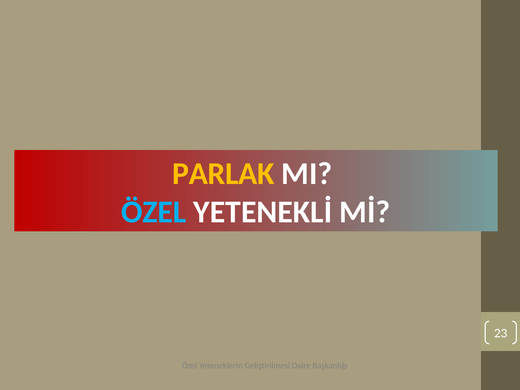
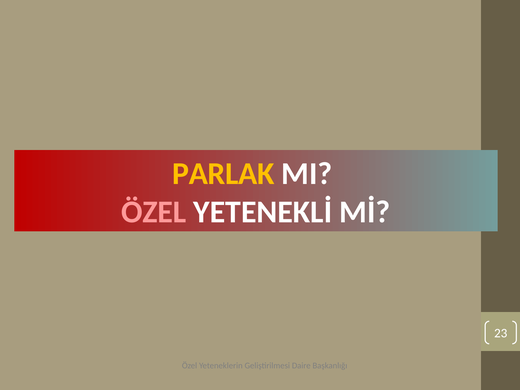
ÖZEL colour: light blue -> pink (154, 212)
